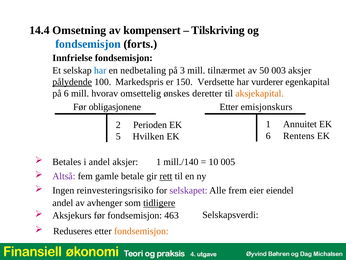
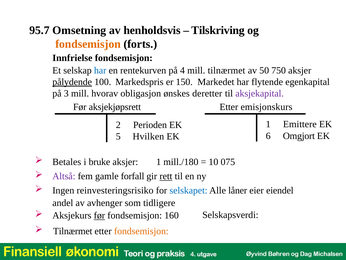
14.4: 14.4 -> 95.7 (40, 30)
kompensert: kompensert -> henholdsvis (152, 30)
fondsemisjon colour: blue -> orange (88, 44)
nedbetaling: nedbetaling -> rentekurven (143, 70)
3: 3 -> 4 (182, 70)
003: 003 -> 750 (279, 70)
Verdsette: Verdsette -> Markedet (216, 82)
vurderer: vurderer -> flytende (267, 82)
på 6: 6 -> 3 (66, 93)
omsettelig: omsettelig -> obligasjon (141, 93)
aksjekapital colour: orange -> purple (260, 93)
obligasjonene: obligasjonene -> aksjekjøpsrett (115, 107)
Annuitet: Annuitet -> Emittere (300, 124)
Rentens: Rentens -> Omgjort (299, 136)
i andel: andel -> bruke (99, 162)
mill./140: mill./140 -> mill./180 (181, 162)
005: 005 -> 075 (228, 162)
betale: betale -> forfall (133, 176)
selskapet colour: purple -> blue (188, 190)
frem: frem -> låner (238, 190)
tidligere underline: present -> none (159, 203)
før underline: none -> present (99, 215)
463: 463 -> 160 (172, 215)
Reduseres: Reduseres -> Tilnærmet (73, 231)
